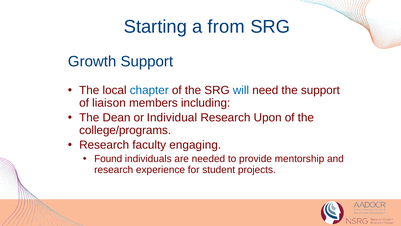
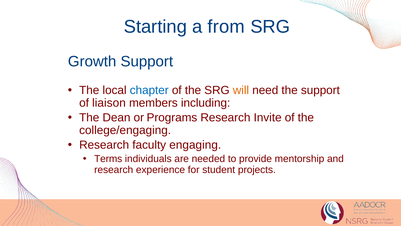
will colour: blue -> orange (241, 90)
Individual: Individual -> Programs (172, 118)
Upon: Upon -> Invite (268, 118)
college/programs: college/programs -> college/engaging (125, 130)
Found: Found -> Terms (108, 159)
